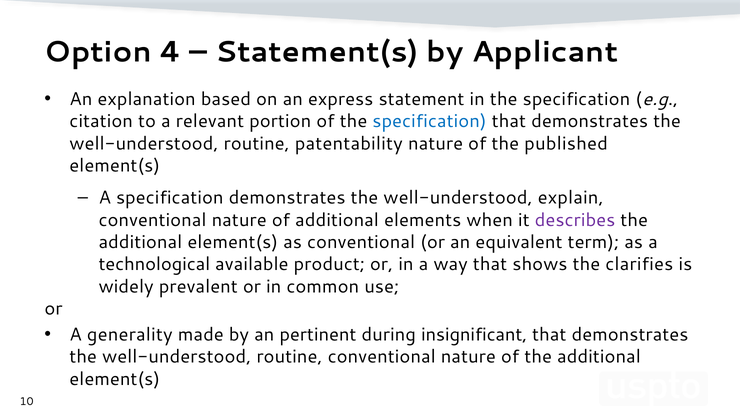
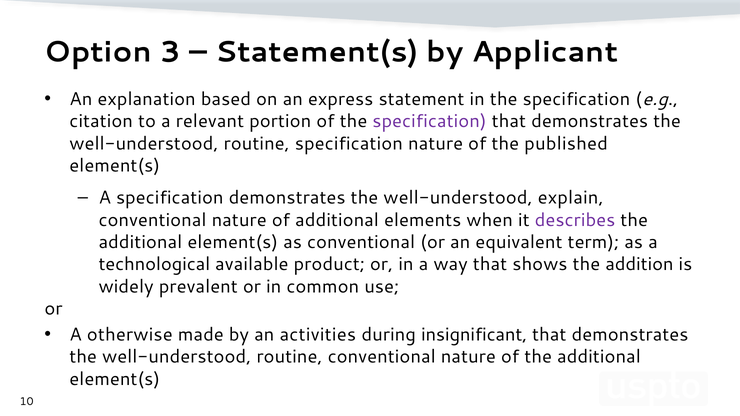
4: 4 -> 3 (170, 52)
specification colour: blue -> purple (429, 121)
routine patentability: patentability -> specification (349, 144)
clarifies: clarifies -> addition (639, 264)
generality: generality -> otherwise (130, 335)
pertinent: pertinent -> activities (318, 335)
